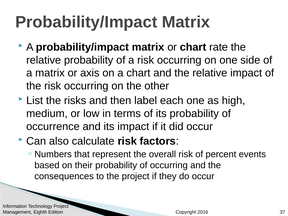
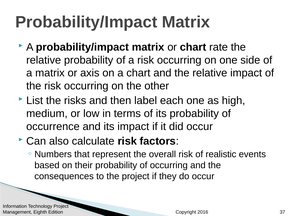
percent: percent -> realistic (221, 154)
